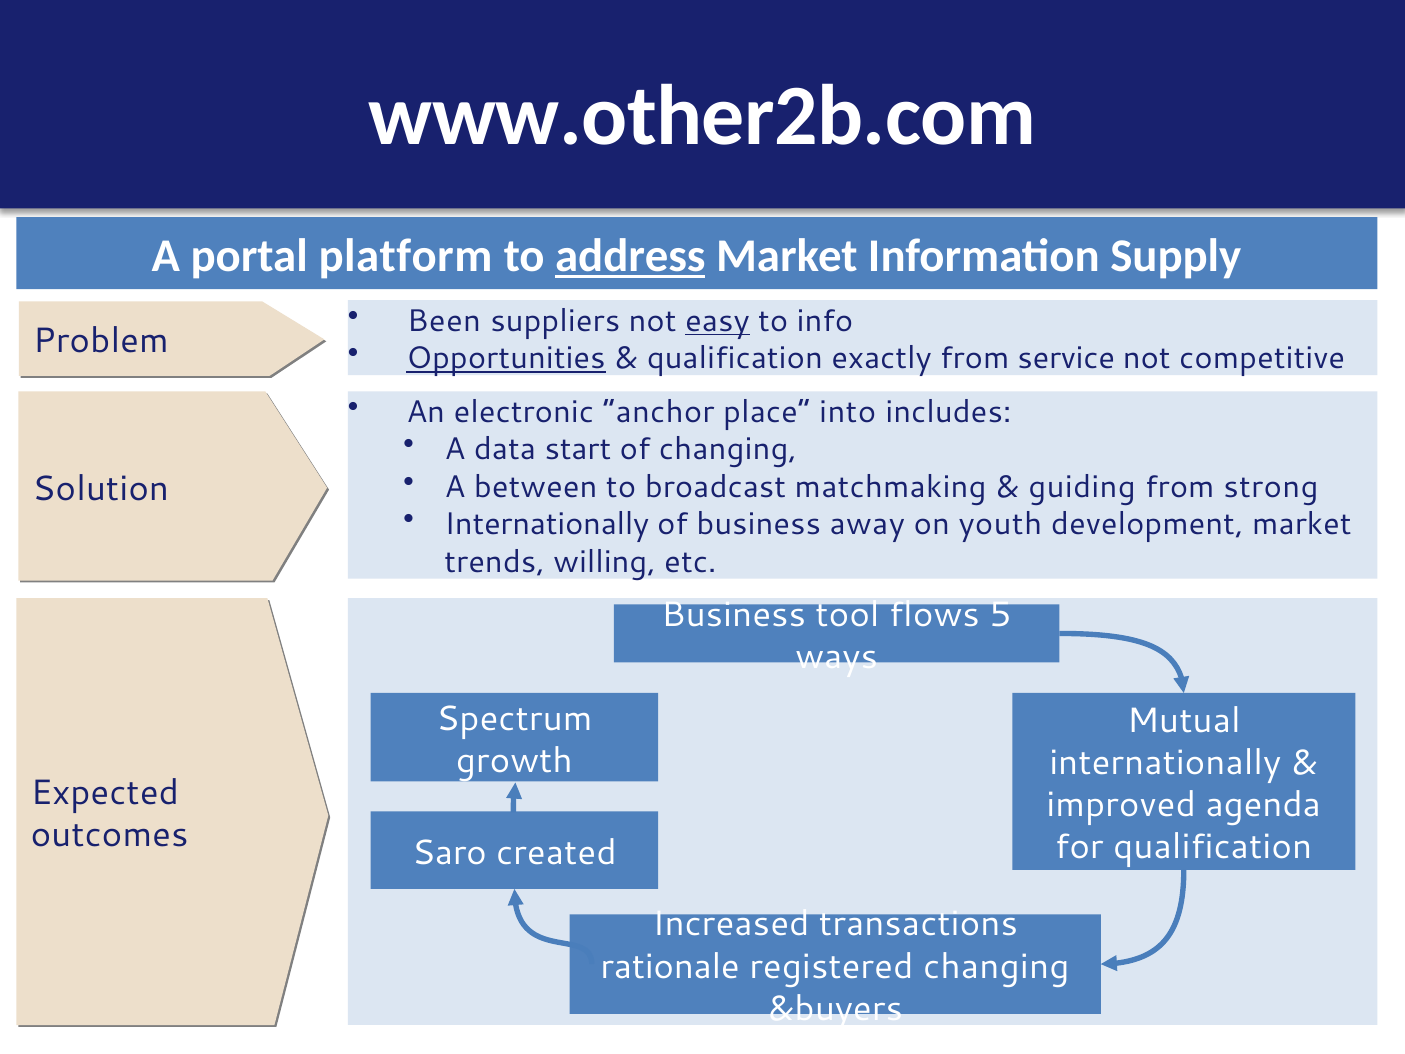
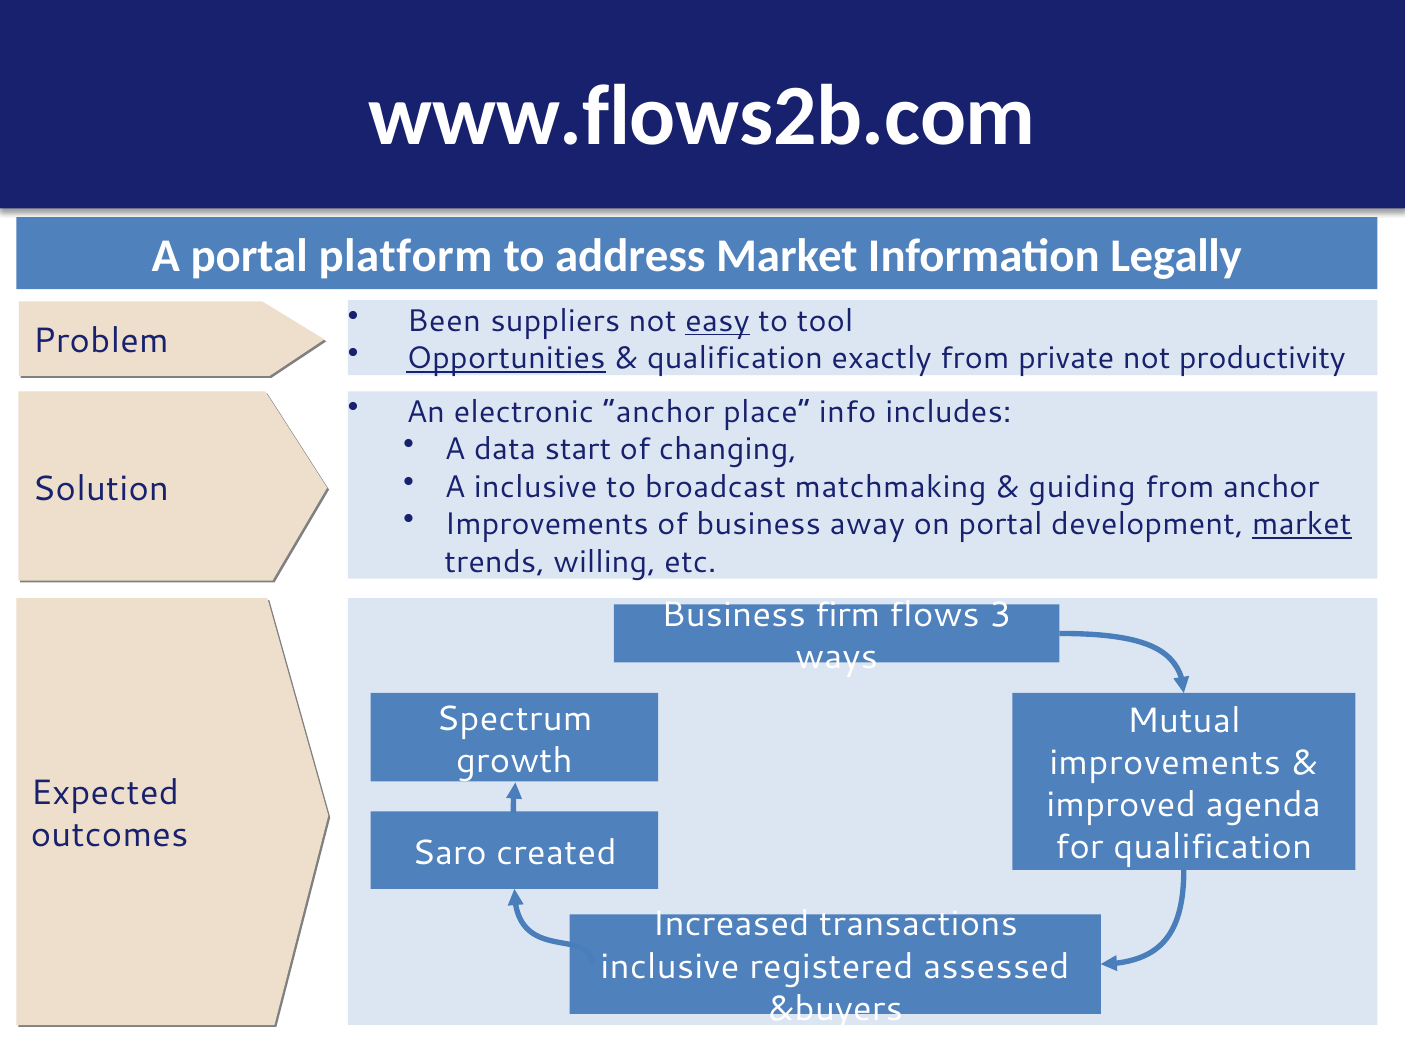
www.other2b.com: www.other2b.com -> www.flows2b.com (702, 117)
address underline: present -> none (630, 256)
Supply: Supply -> Legally (1176, 256)
info: info -> tool (825, 321)
service: service -> private (1066, 358)
competitive: competitive -> productivity (1262, 358)
into: into -> info (848, 412)
A between: between -> inclusive (536, 487)
from strong: strong -> anchor (1271, 487)
Internationally: Internationally -> Improvements (547, 524)
on youth: youth -> portal (1001, 524)
market underline: none -> present (1302, 524)
tool: tool -> firm (848, 615)
5: 5 -> 3 (1001, 615)
internationally: internationally -> improvements (1165, 763)
rationale: rationale -> inclusive (670, 966)
registered changing: changing -> assessed (996, 966)
